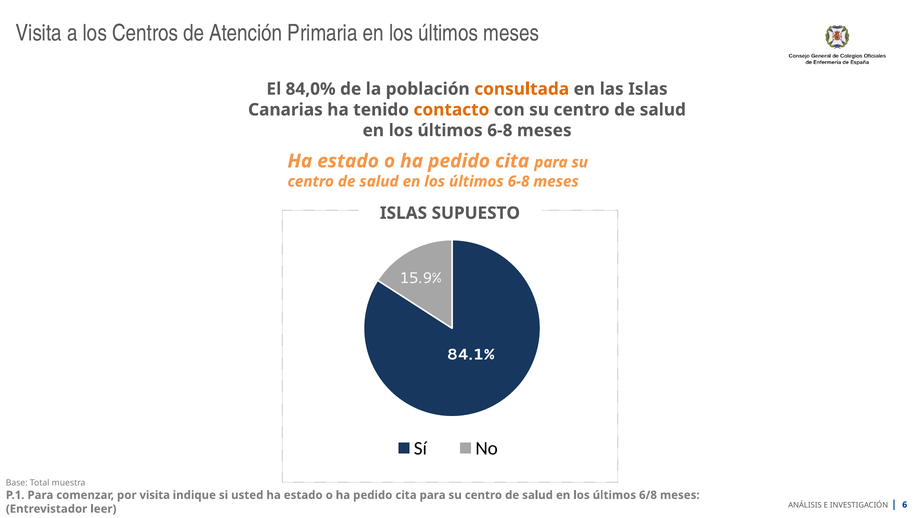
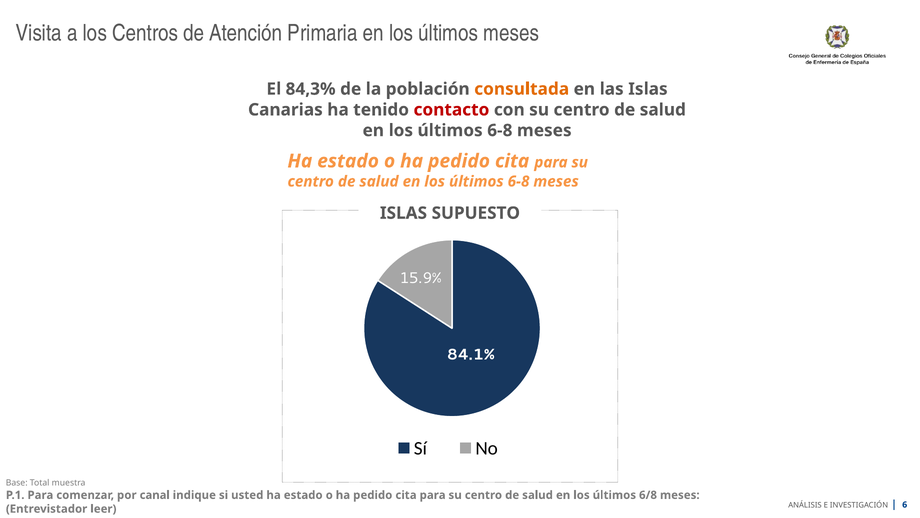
84,0%: 84,0% -> 84,3% (311, 89)
contacto colour: orange -> red (451, 110)
por visita: visita -> canal (155, 495)
